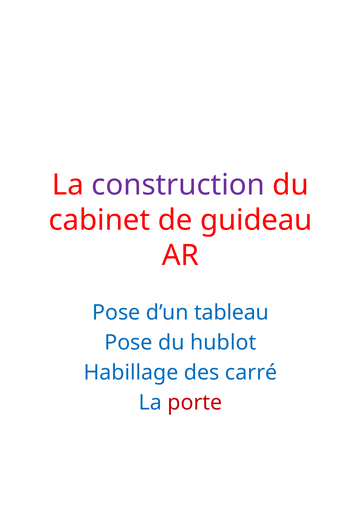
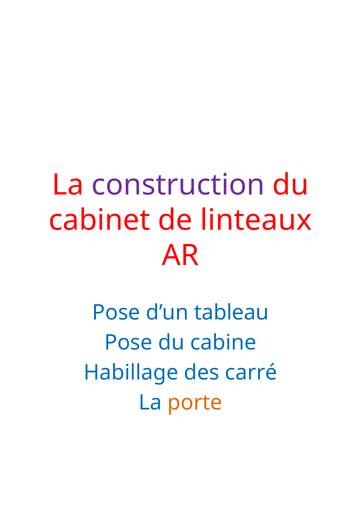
guideau: guideau -> linteaux (256, 220)
hublot: hublot -> cabine (223, 342)
porte colour: red -> orange (195, 402)
